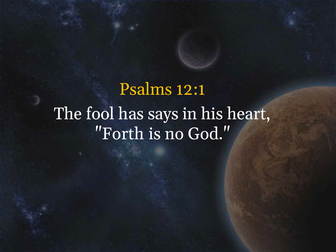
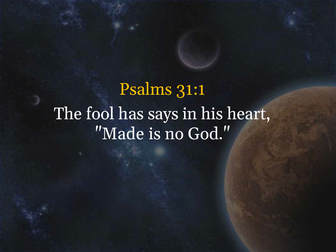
12:1: 12:1 -> 31:1 (191, 89)
Forth: Forth -> Made (119, 134)
